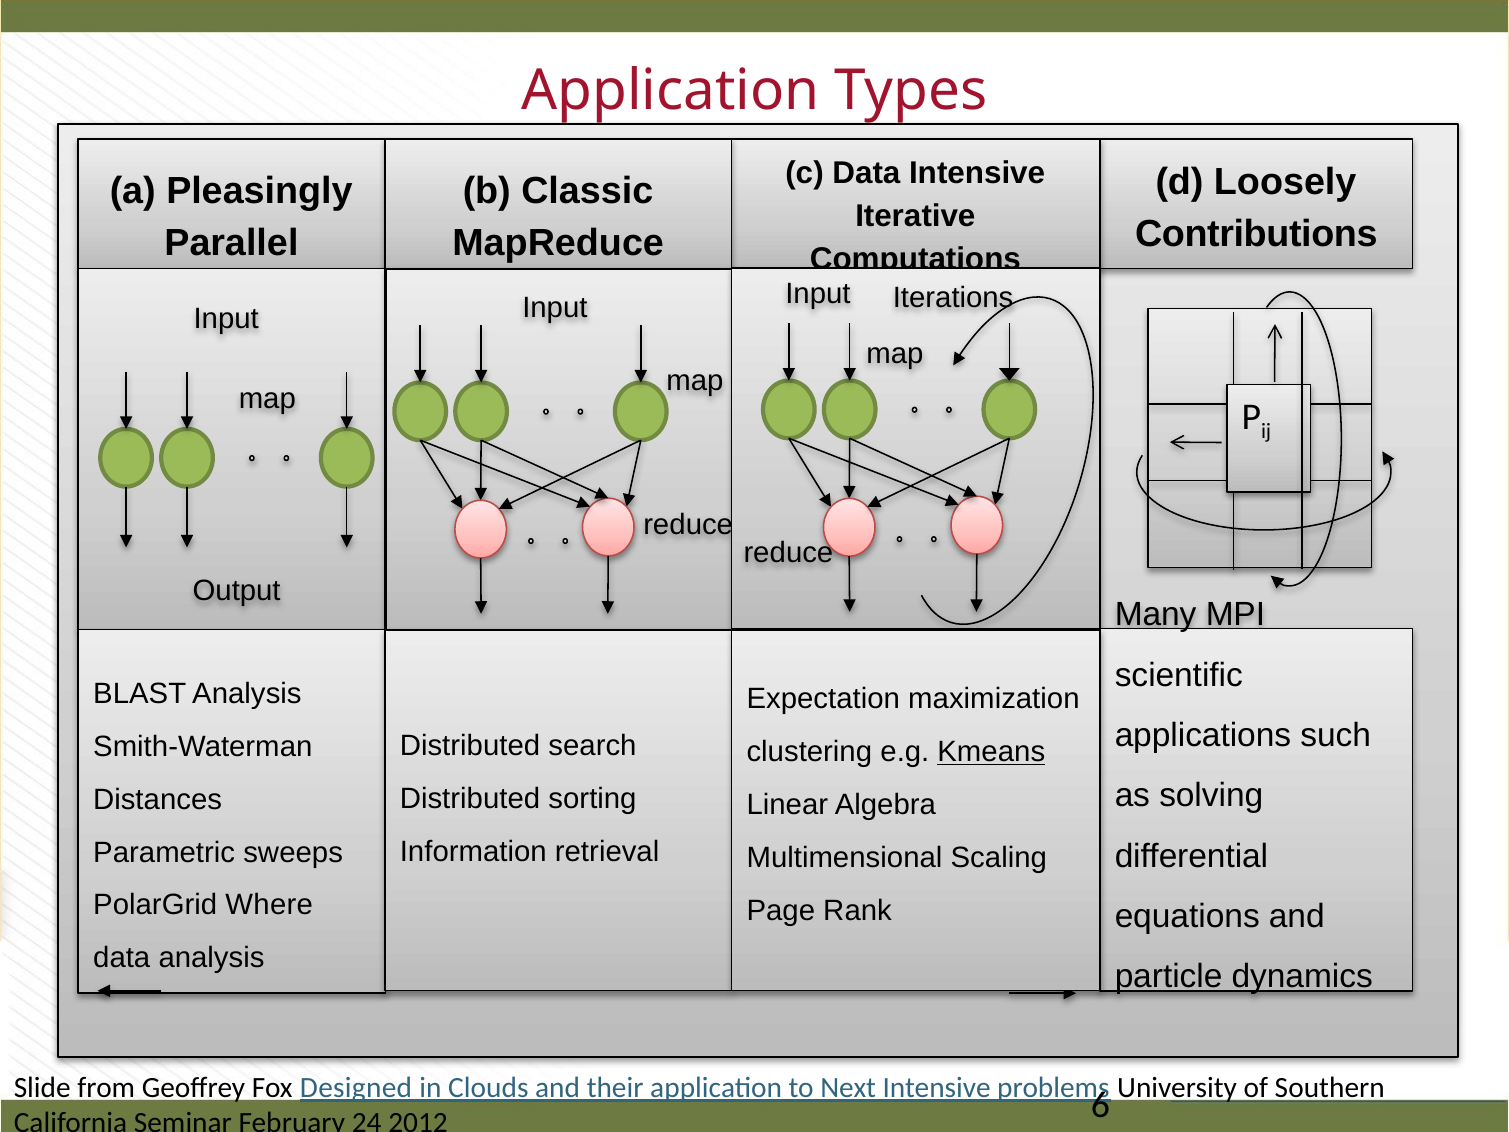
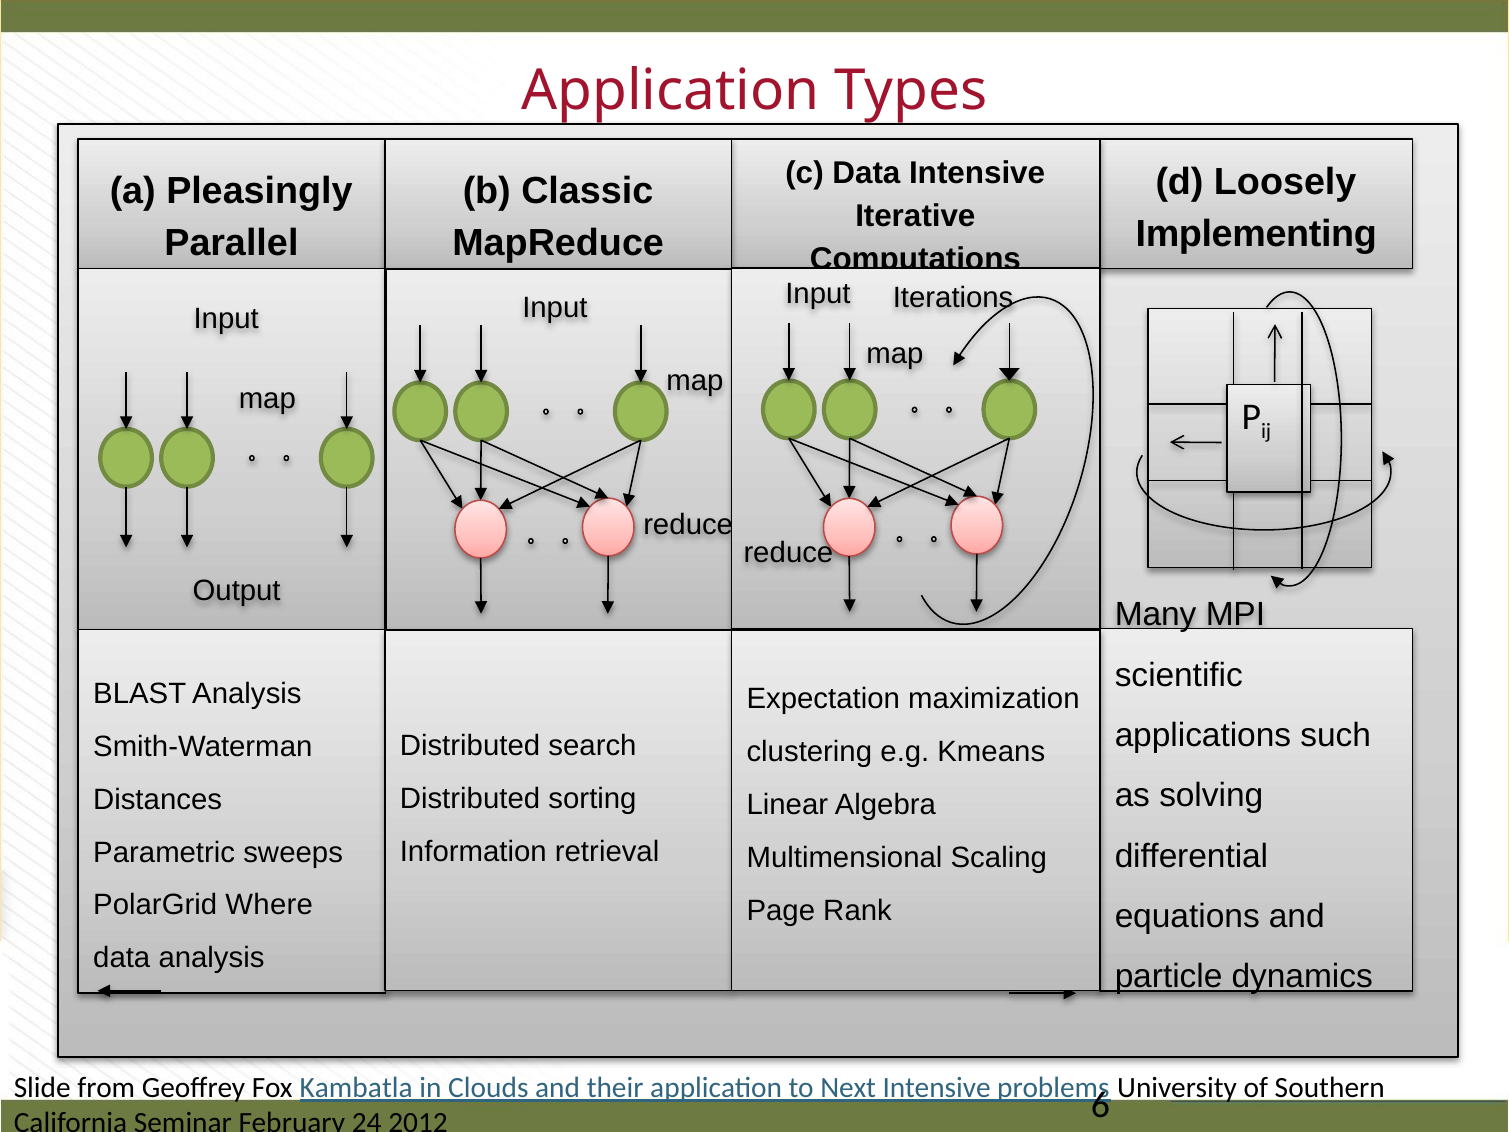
Contributions: Contributions -> Implementing (1256, 234)
Kmeans underline: present -> none (991, 752)
Designed: Designed -> Kambatla (356, 1087)
